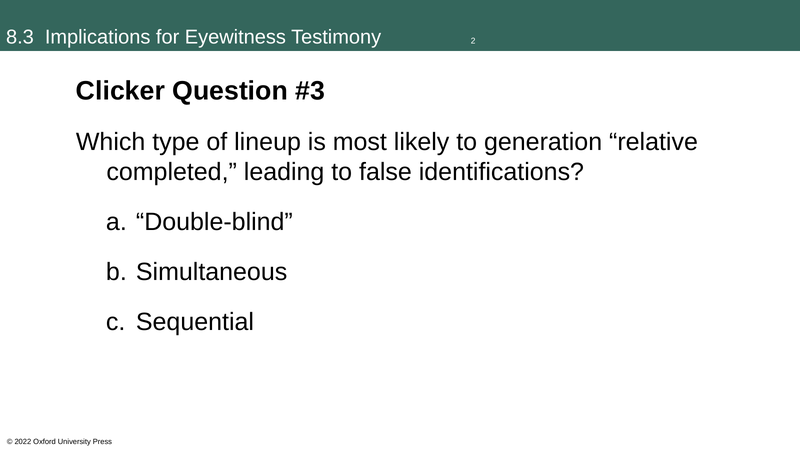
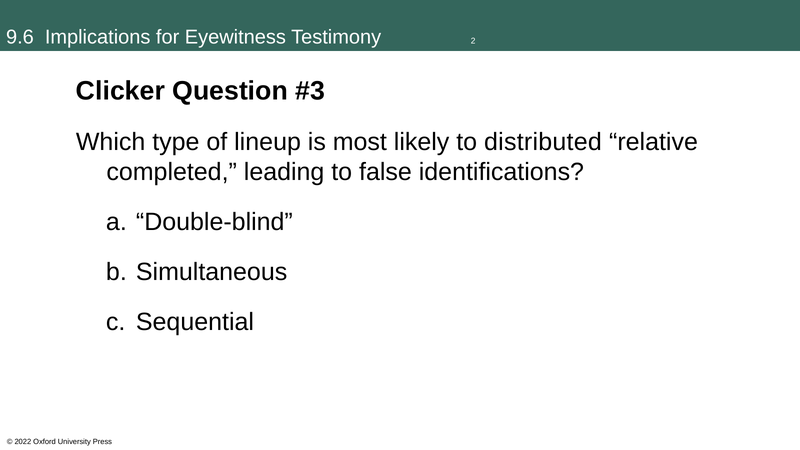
8.3: 8.3 -> 9.6 (20, 37)
generation: generation -> distributed (543, 142)
